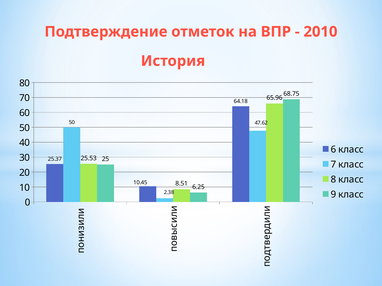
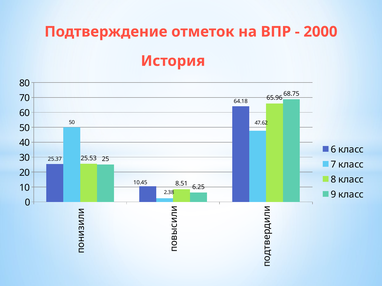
2010: 2010 -> 2000 (320, 32)
